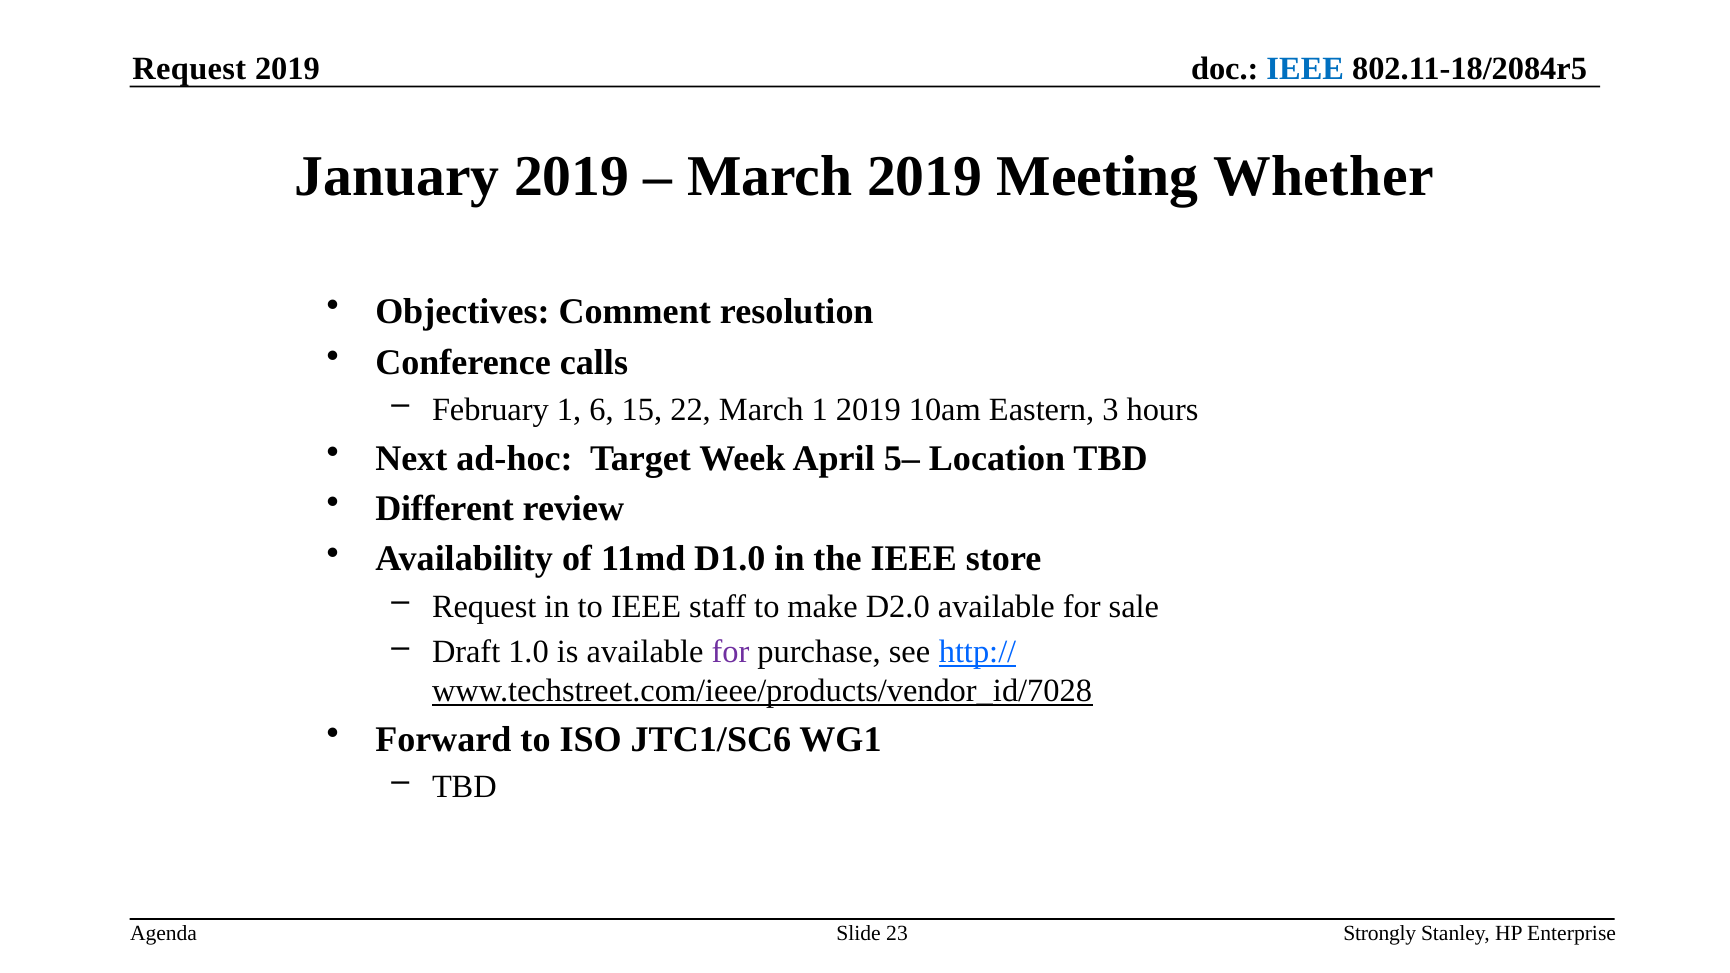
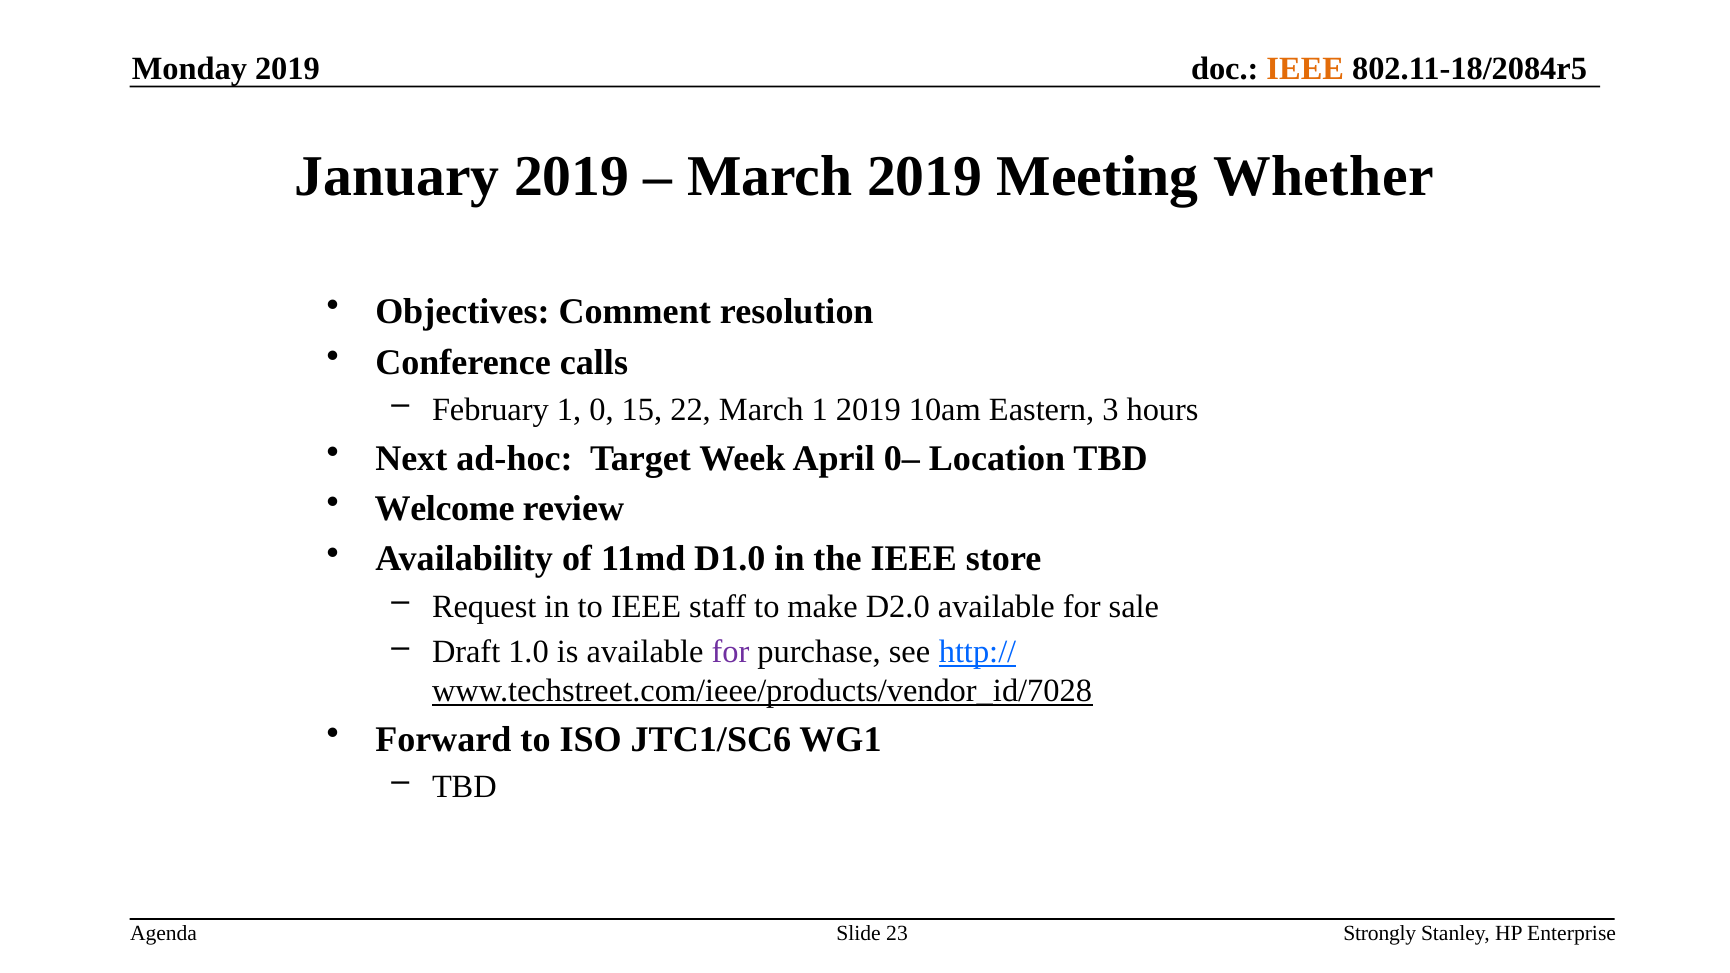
Request: Request -> Monday (189, 69)
IEEE colour: blue -> orange (1305, 69)
6: 6 -> 0 (601, 410)
5–: 5– -> 0– (902, 458)
Different: Different -> Welcome (445, 509)
